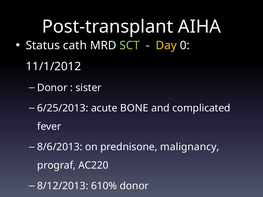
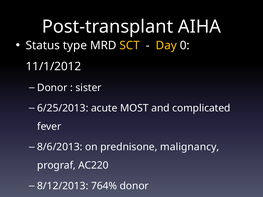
cath: cath -> type (75, 46)
SCT colour: light green -> yellow (130, 46)
BONE: BONE -> MOST (134, 108)
610%: 610% -> 764% (104, 186)
